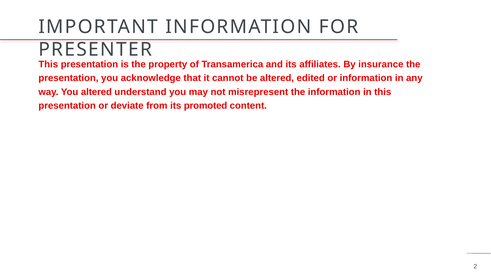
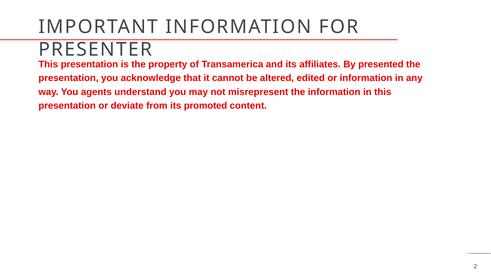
insurance: insurance -> presented (381, 64)
You altered: altered -> agents (96, 92)
